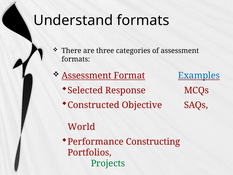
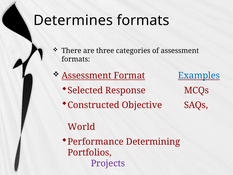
Understand: Understand -> Determines (73, 20)
Constructing: Constructing -> Determining (153, 141)
Projects colour: green -> purple (108, 163)
